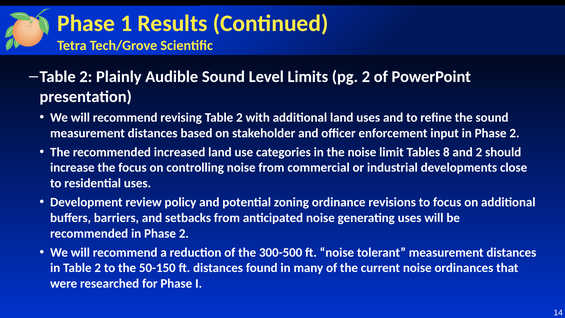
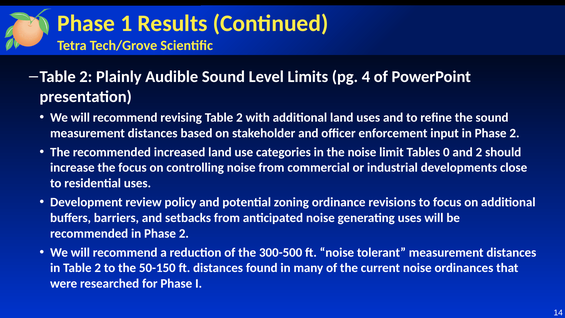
pg 2: 2 -> 4 (366, 77)
8: 8 -> 0 (446, 152)
